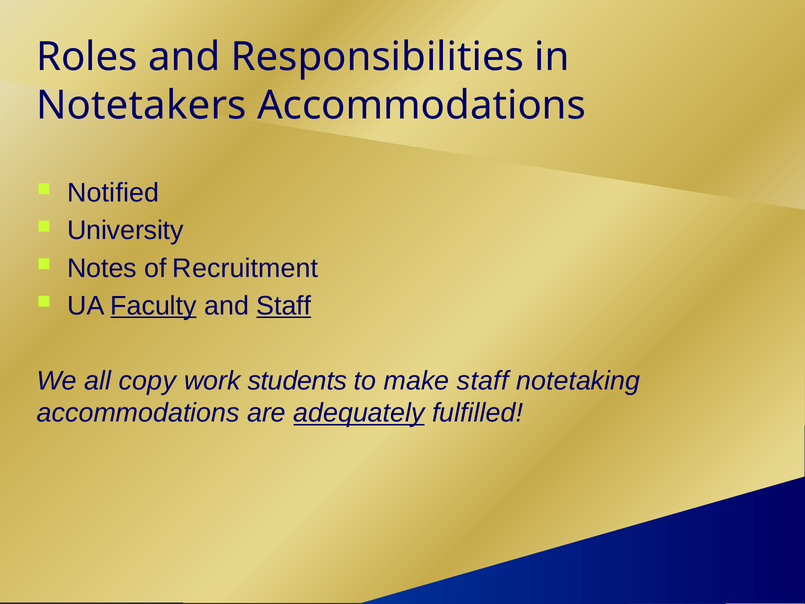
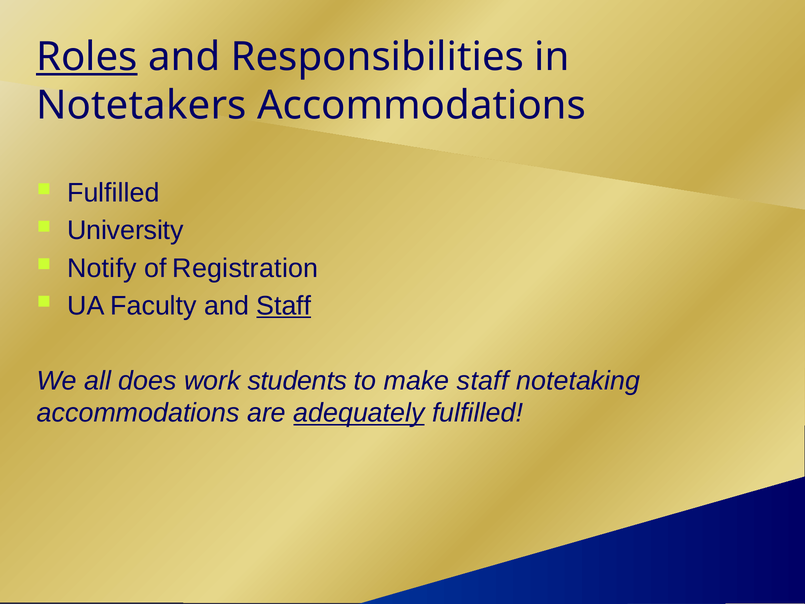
Roles underline: none -> present (87, 57)
Notified: Notified -> Fulfilled (113, 193)
Notes: Notes -> Notify (102, 268)
Recruitment: Recruitment -> Registration (245, 268)
Faculty underline: present -> none (154, 306)
copy: copy -> does (148, 381)
